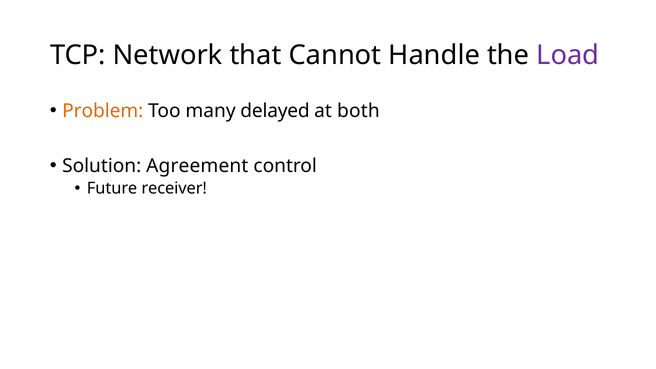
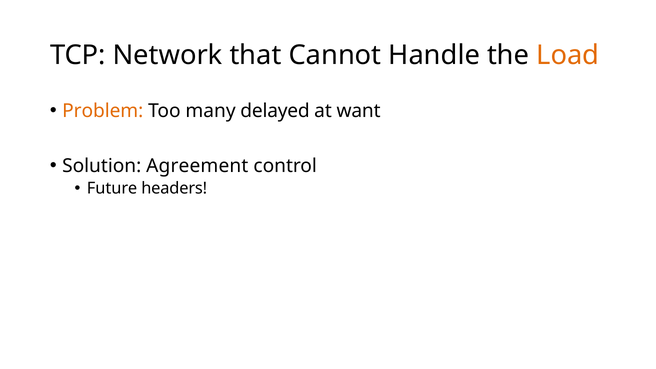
Load colour: purple -> orange (568, 55)
both: both -> want (359, 111)
receiver: receiver -> headers (174, 188)
